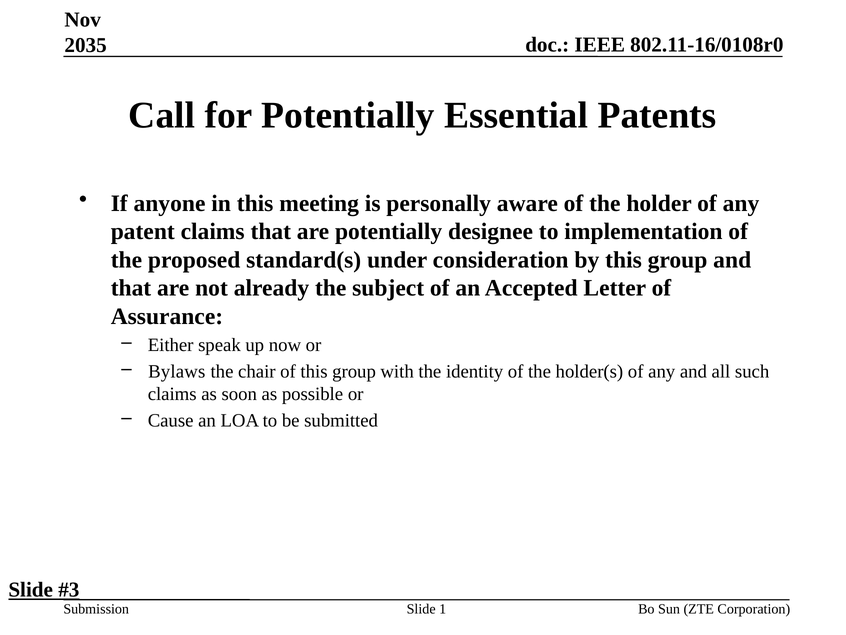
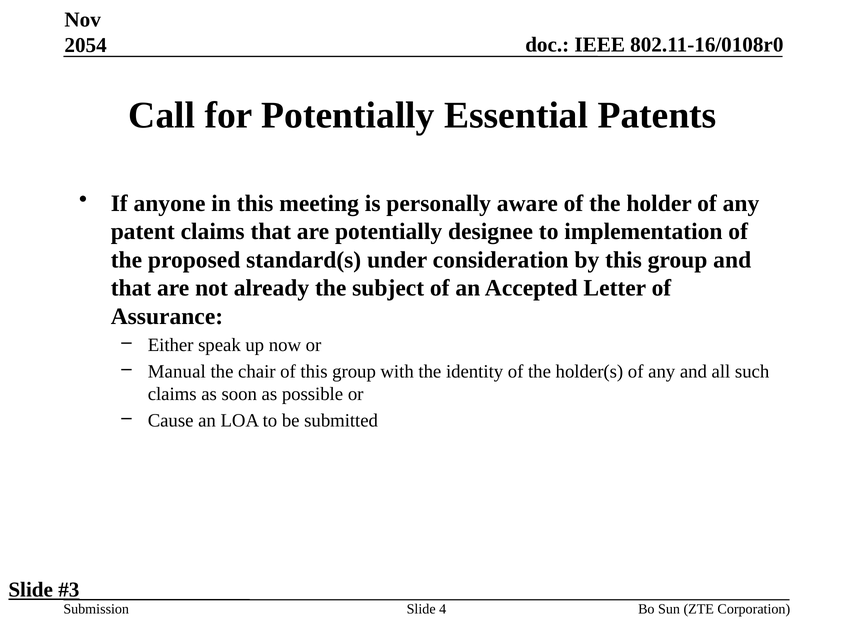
2035: 2035 -> 2054 (86, 45)
Bylaws: Bylaws -> Manual (177, 371)
1: 1 -> 4 (443, 609)
